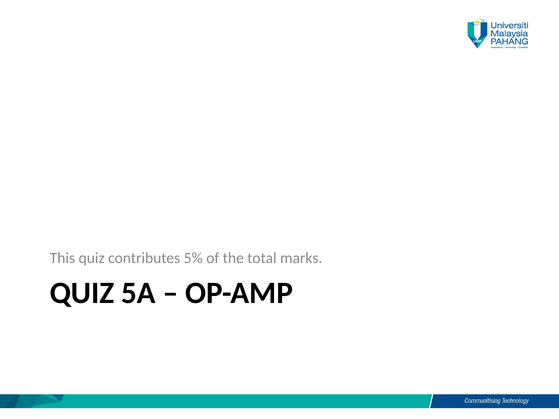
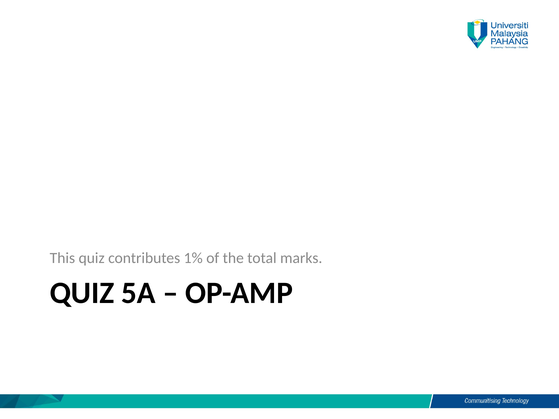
5%: 5% -> 1% (193, 258)
